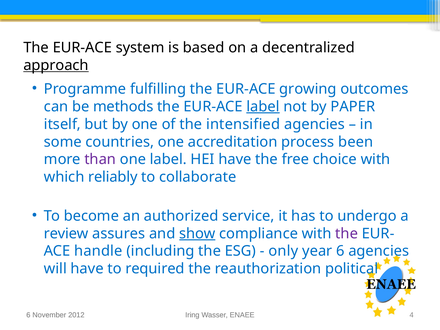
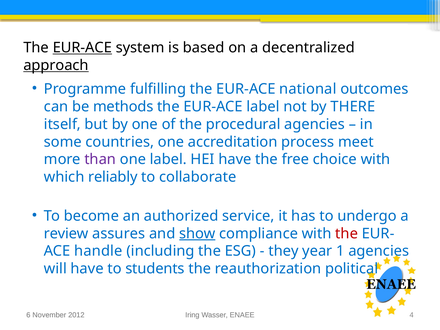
EUR-ACE underline: none -> present (82, 48)
growing: growing -> national (308, 89)
label underline: present -> none (263, 107)
PAPER: PAPER -> THERE (353, 107)
intensified: intensified -> procedural (243, 124)
been: been -> meet (356, 142)
the colour: purple -> red (347, 234)
only: only -> they (283, 251)
year 6: 6 -> 1 (340, 251)
required: required -> students (155, 269)
